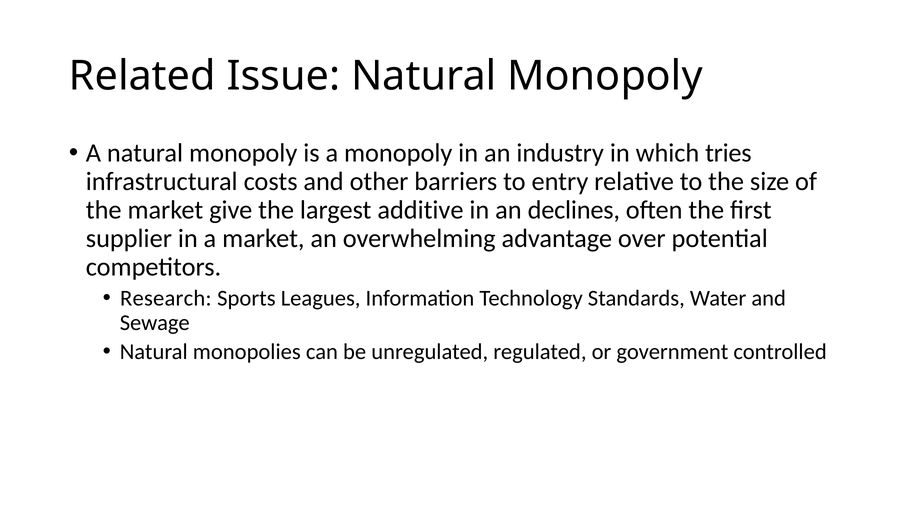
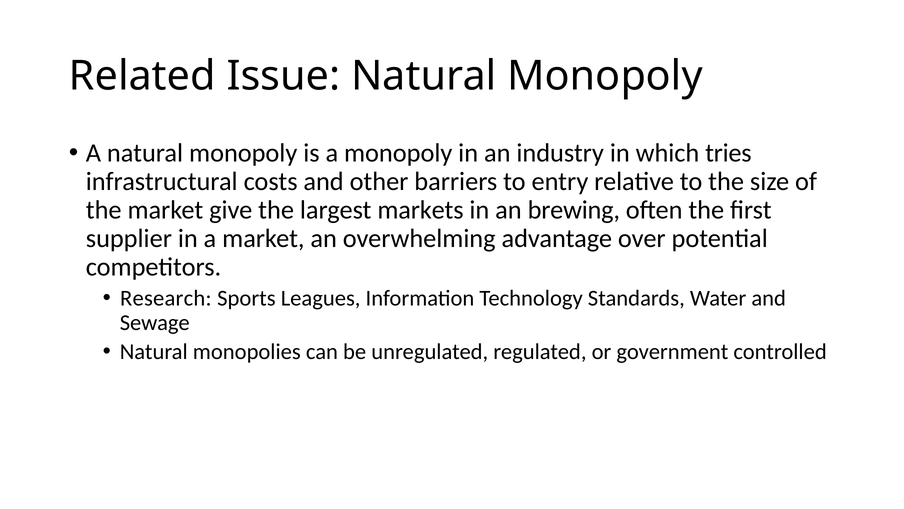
additive: additive -> markets (420, 210)
declines: declines -> brewing (574, 210)
